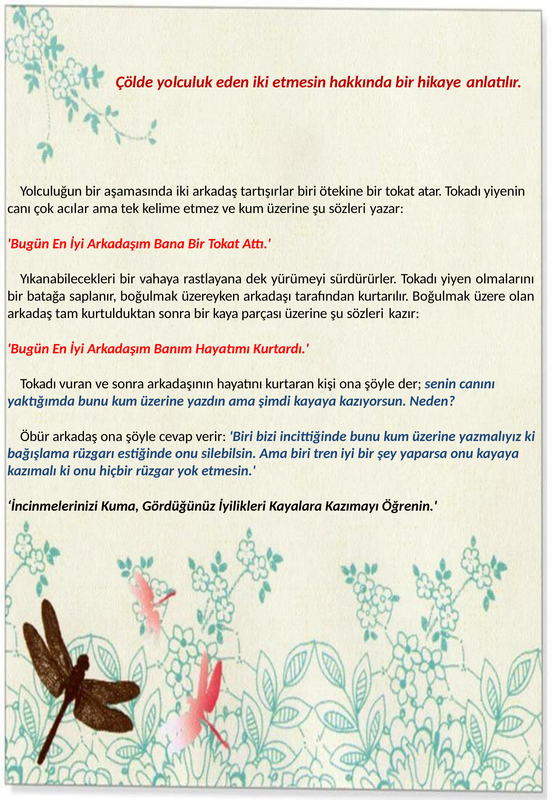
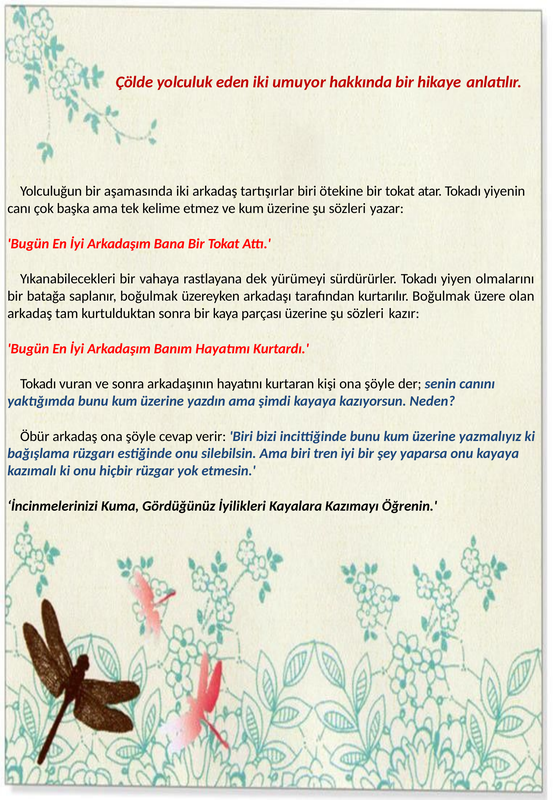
iki etmesin: etmesin -> umuyor (299, 82)
acılar: acılar -> başka (73, 209)
